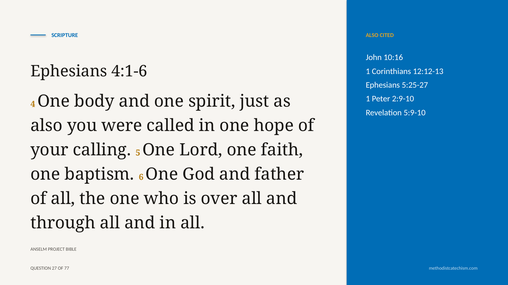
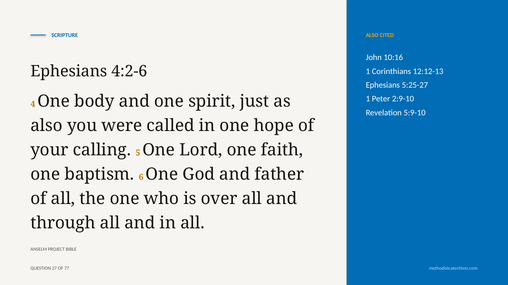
4:1-6: 4:1-6 -> 4:2-6 (129, 71)
